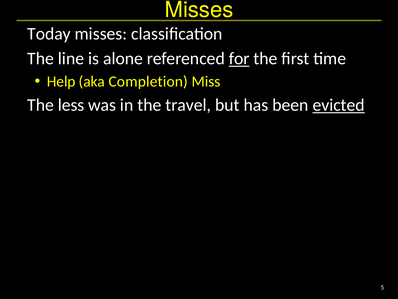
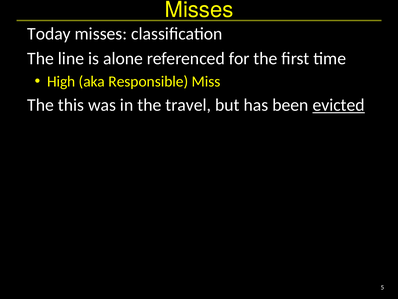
for underline: present -> none (239, 59)
Help: Help -> High (61, 81)
Completion: Completion -> Responsible (148, 81)
less: less -> this (71, 105)
